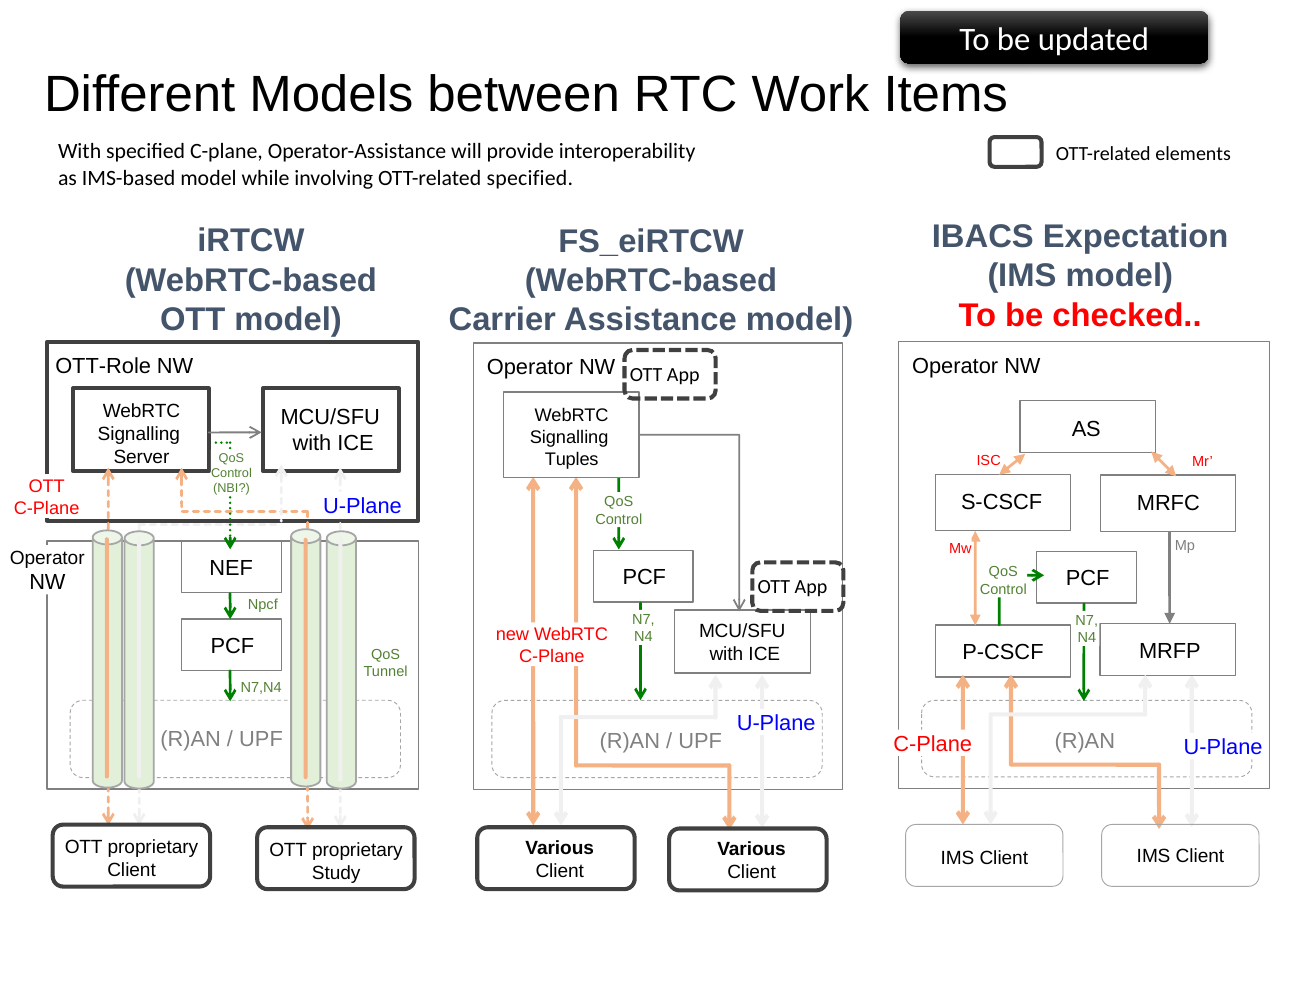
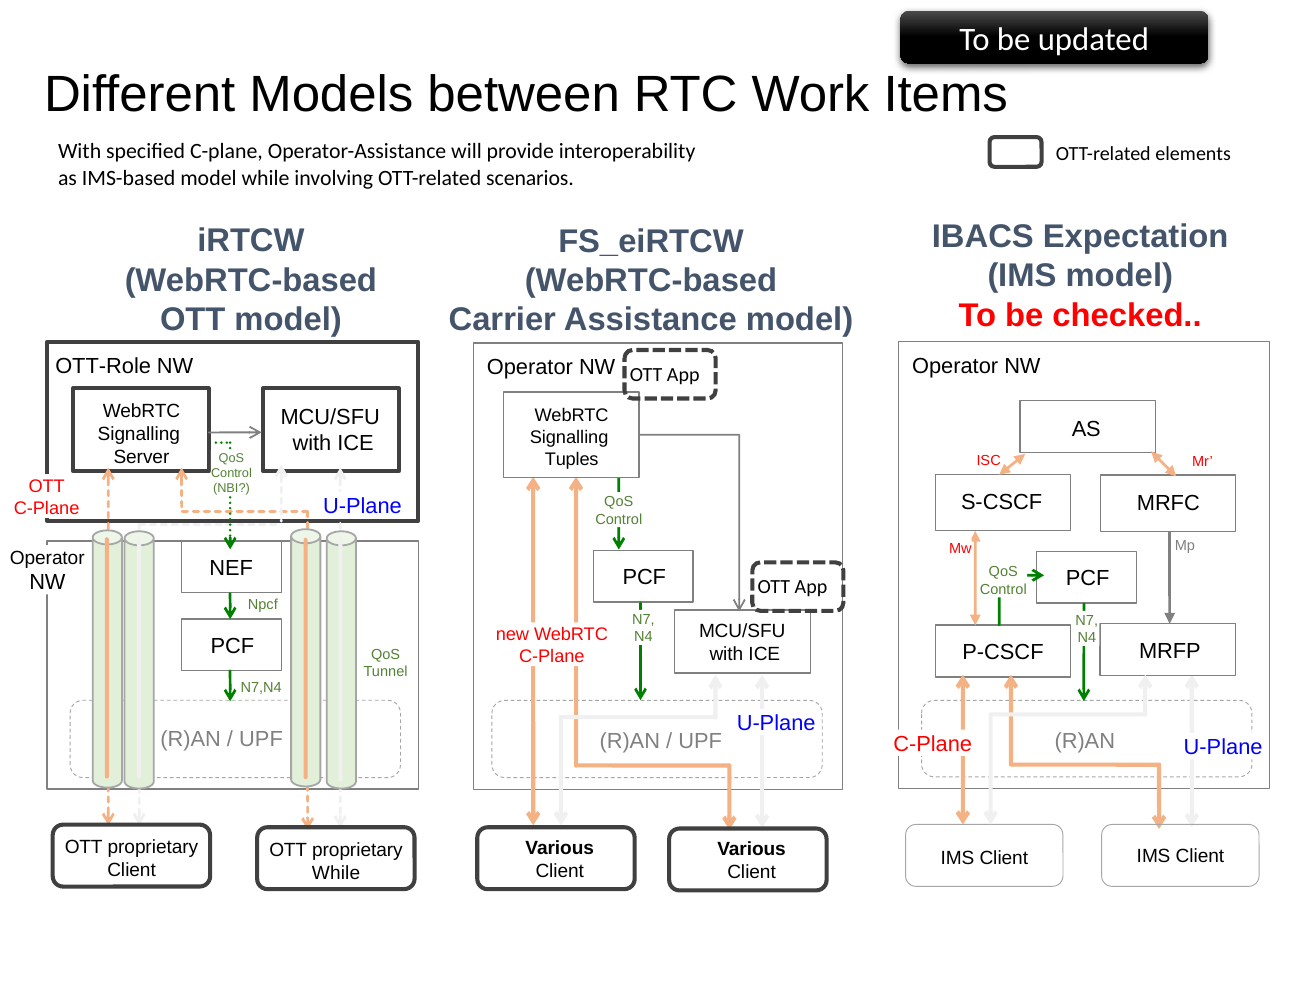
OTT-related specified: specified -> scenarios (530, 178)
Study: Study -> While (336, 873)
